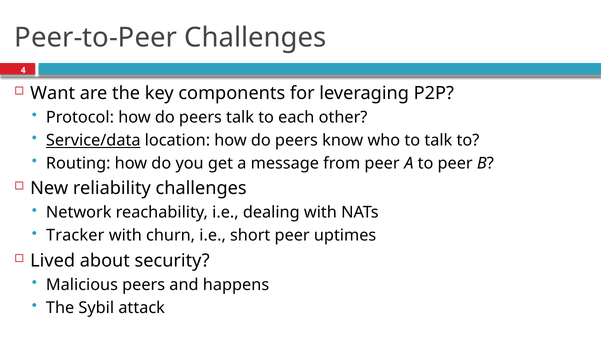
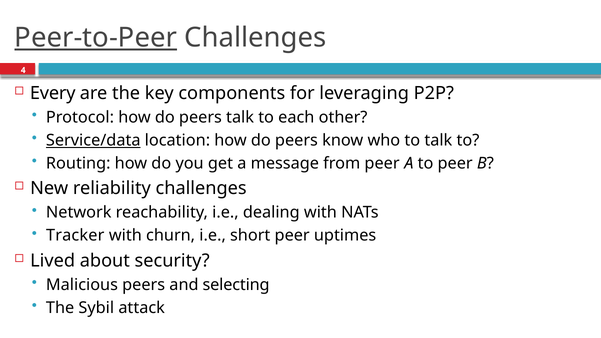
Peer-to-Peer underline: none -> present (96, 38)
Want: Want -> Every (53, 93)
happens: happens -> selecting (236, 285)
